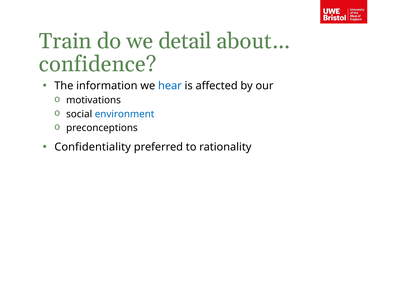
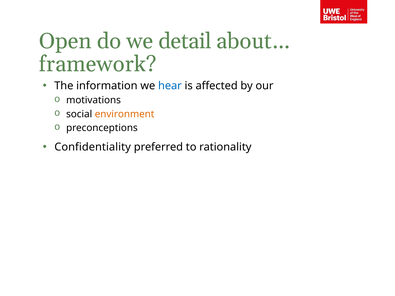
Train: Train -> Open (65, 41)
confidence: confidence -> framework (98, 64)
environment colour: blue -> orange (125, 114)
